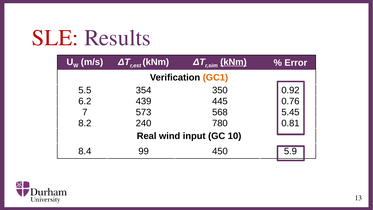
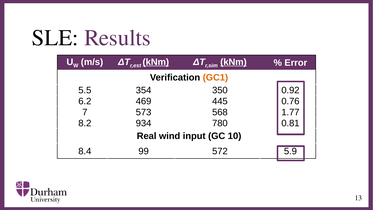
SLE colour: red -> black (55, 38)
kNm underline: none -> present (156, 62)
439: 439 -> 469 (144, 101)
5.45: 5.45 -> 1.77 (290, 112)
240: 240 -> 934 (144, 123)
450: 450 -> 572 (220, 151)
